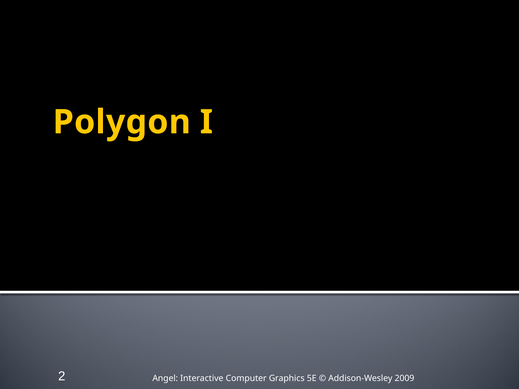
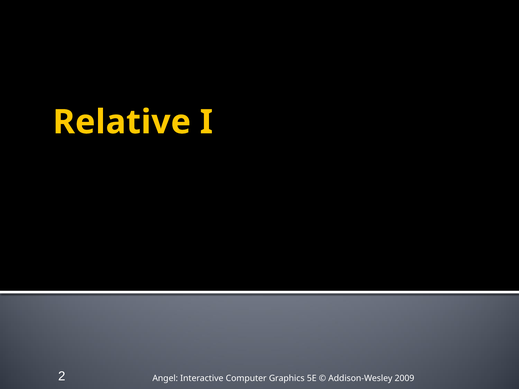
Polygon: Polygon -> Relative (122, 122)
